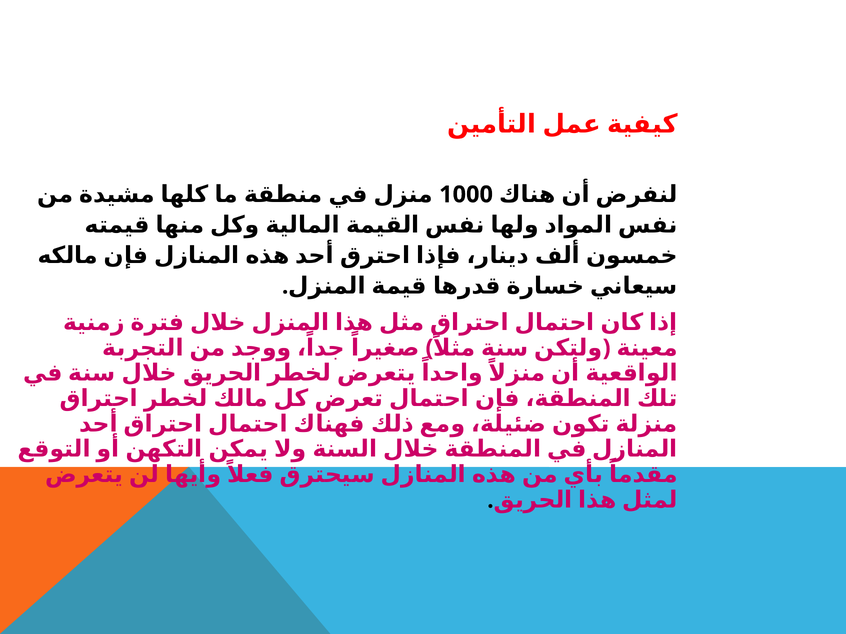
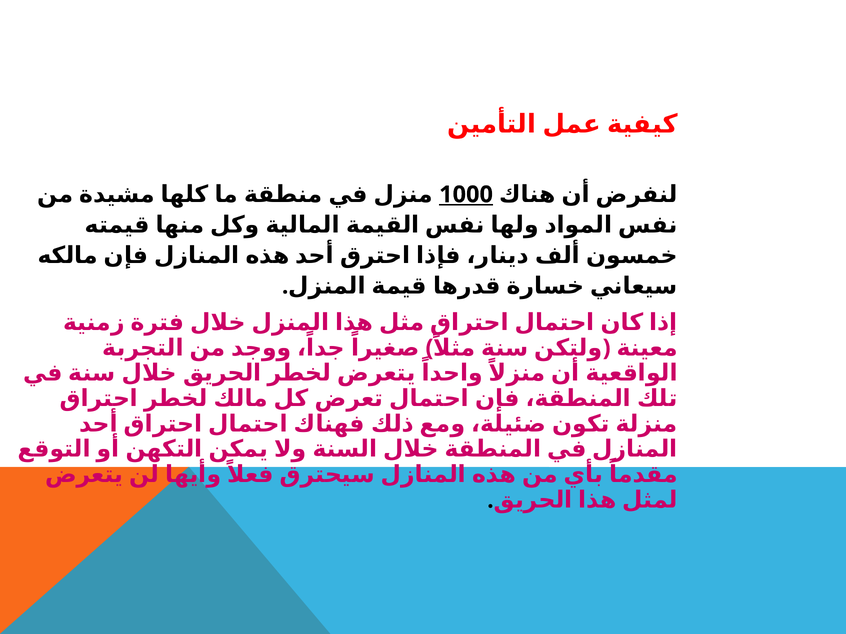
1000 underline: none -> present (466, 195)
